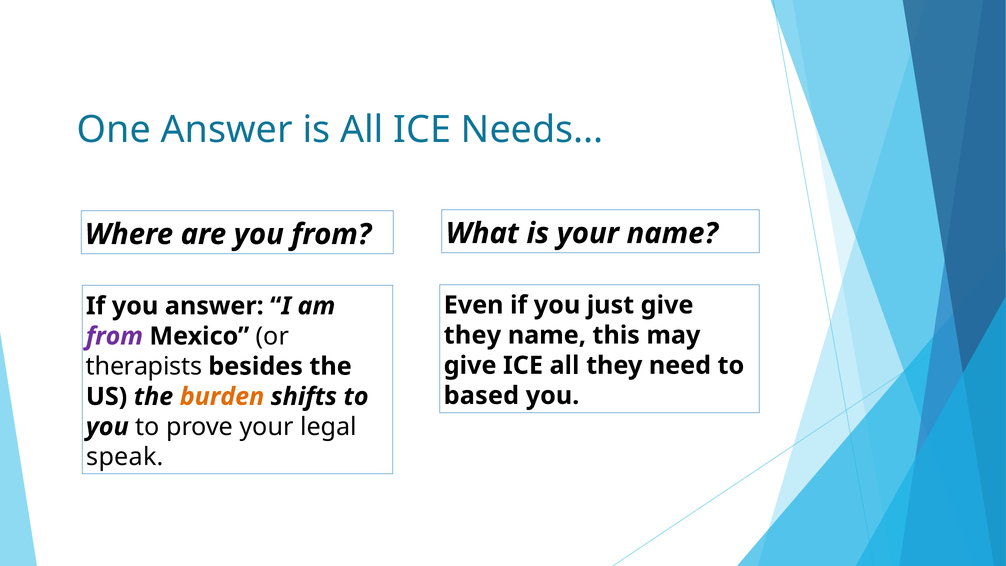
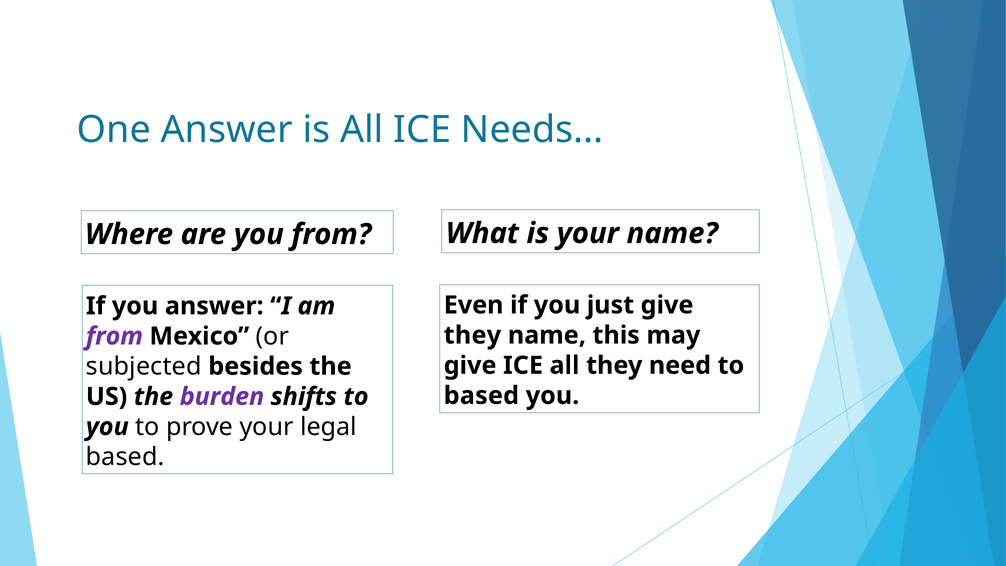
therapists: therapists -> subjected (144, 366)
burden colour: orange -> purple (222, 397)
speak: speak -> based (125, 457)
